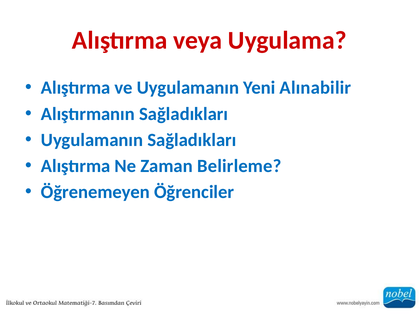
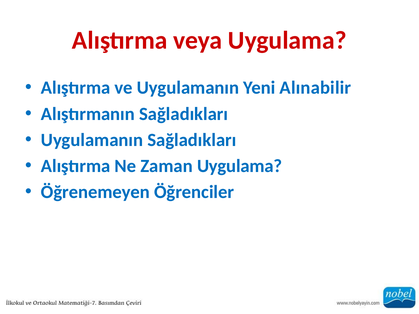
Zaman Belirleme: Belirleme -> Uygulama (240, 166)
